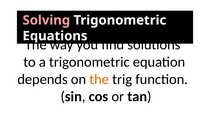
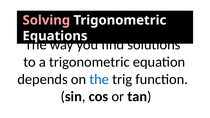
the colour: orange -> blue (99, 79)
